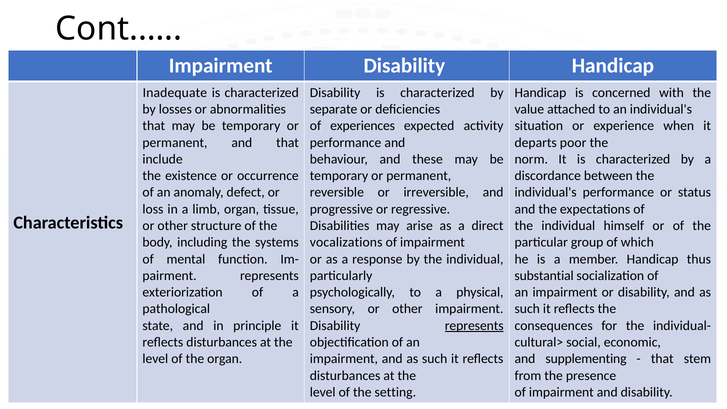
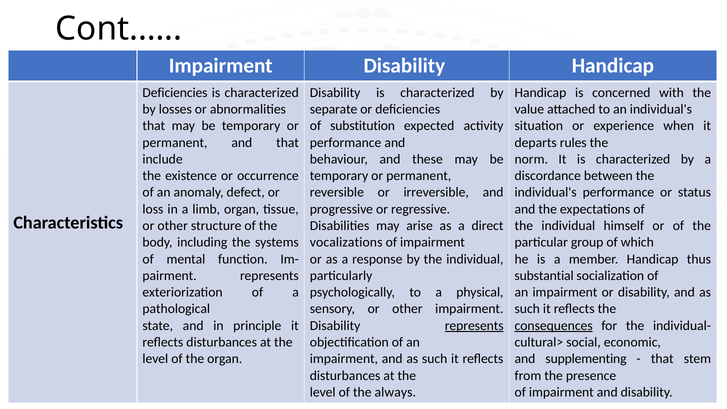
Inadequate: Inadequate -> Deficiencies (175, 93)
experiences: experiences -> substitution (363, 126)
poor: poor -> rules (573, 143)
consequences underline: none -> present (554, 326)
setting: setting -> always (395, 392)
